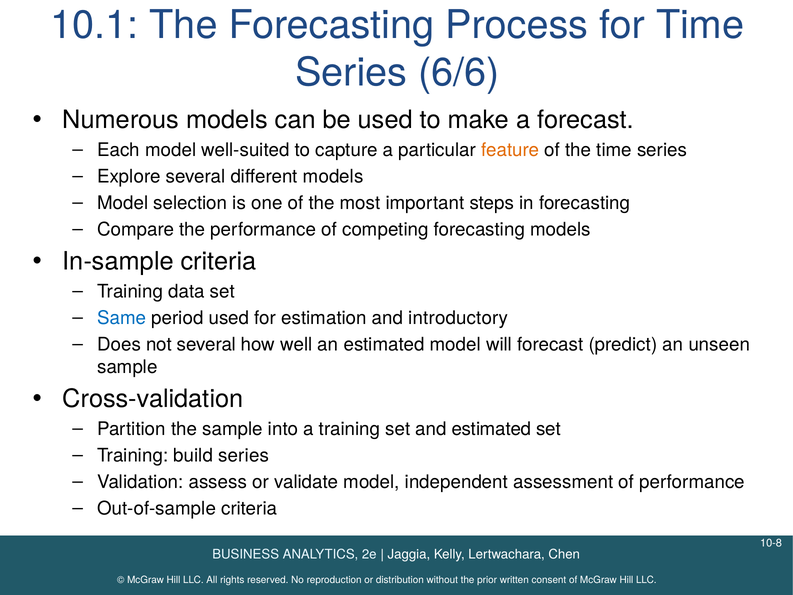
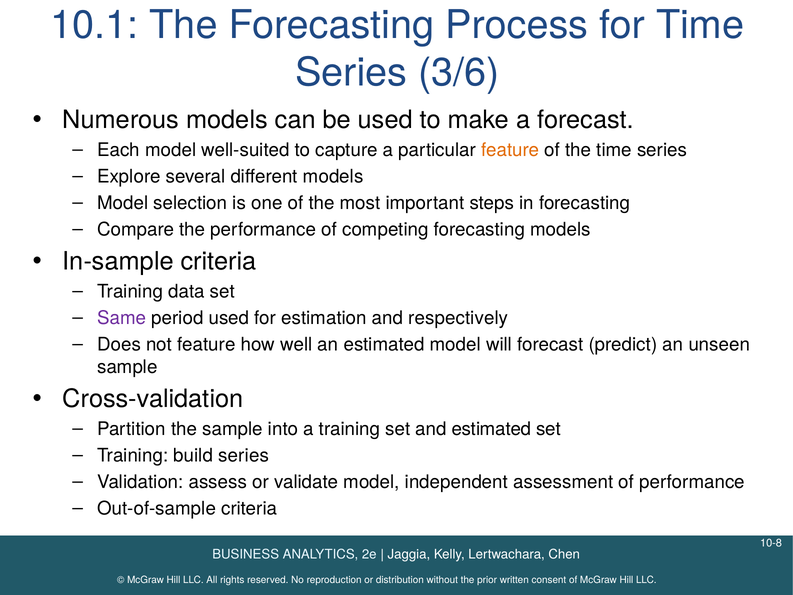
6/6: 6/6 -> 3/6 (459, 73)
Same colour: blue -> purple (122, 318)
introductory: introductory -> respectively (458, 318)
not several: several -> feature (206, 344)
